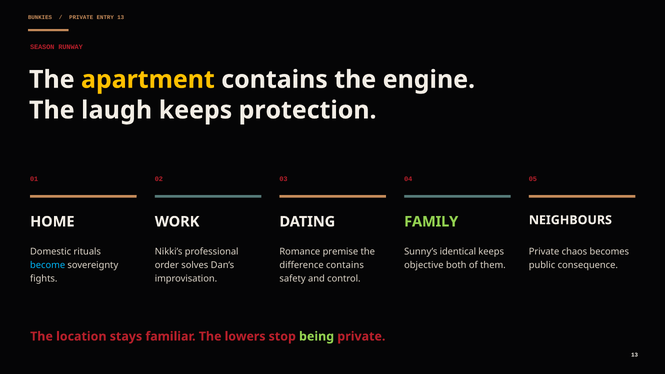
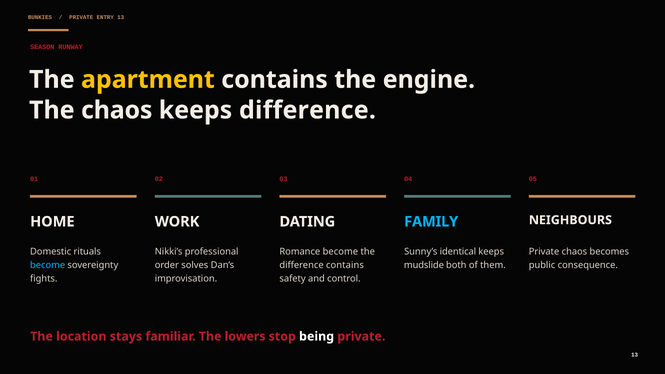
The laugh: laugh -> chaos (117, 110)
keeps protection: protection -> difference (307, 110)
FAMILY colour: light green -> light blue (431, 222)
Romance premise: premise -> become (340, 252)
objective: objective -> mudslide (424, 265)
being colour: light green -> white (317, 336)
